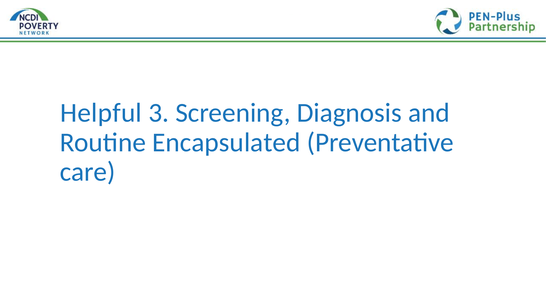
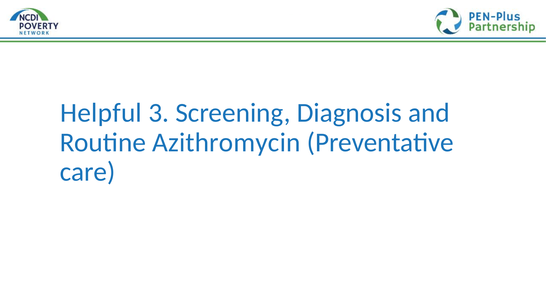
Encapsulated: Encapsulated -> Azithromycin (226, 143)
